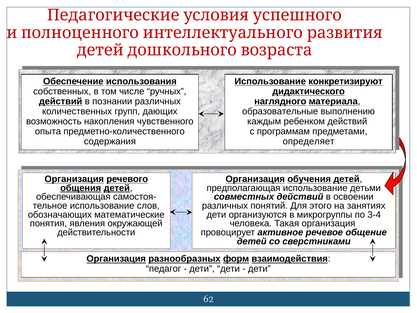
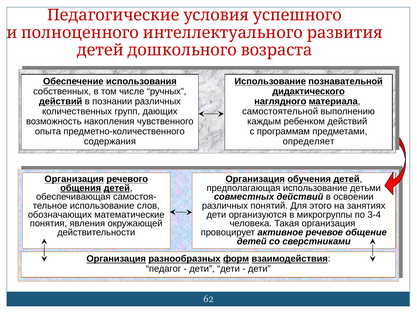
конкретизируют: конкретизируют -> познавательной (346, 81)
образовательные: образовательные -> самостоятельной (280, 111)
